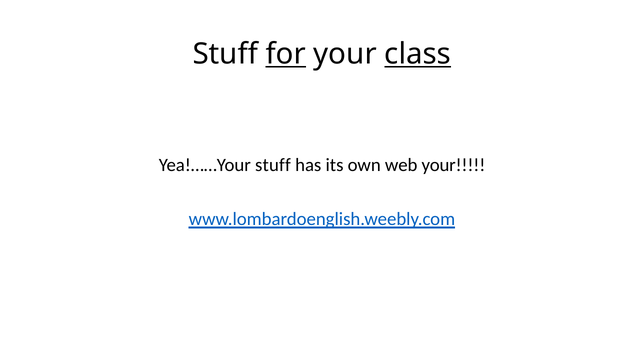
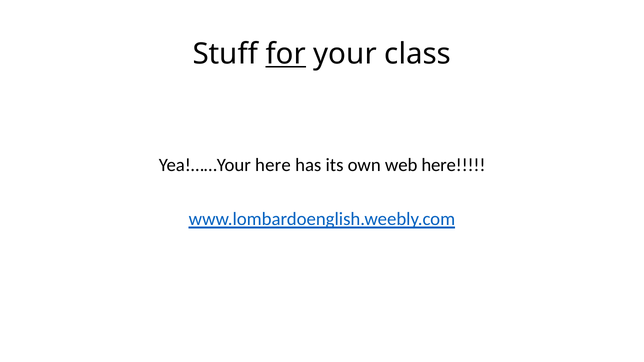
class underline: present -> none (418, 54)
Yea!……Your stuff: stuff -> here (273, 165)
web your: your -> here (453, 165)
